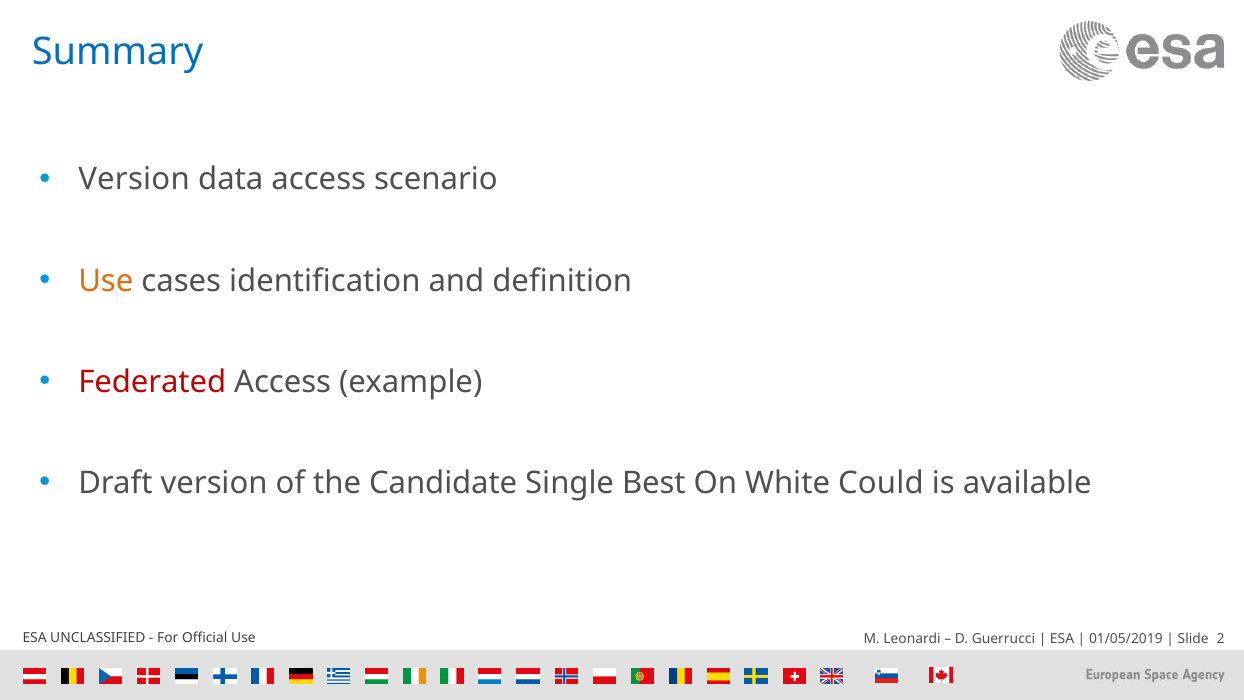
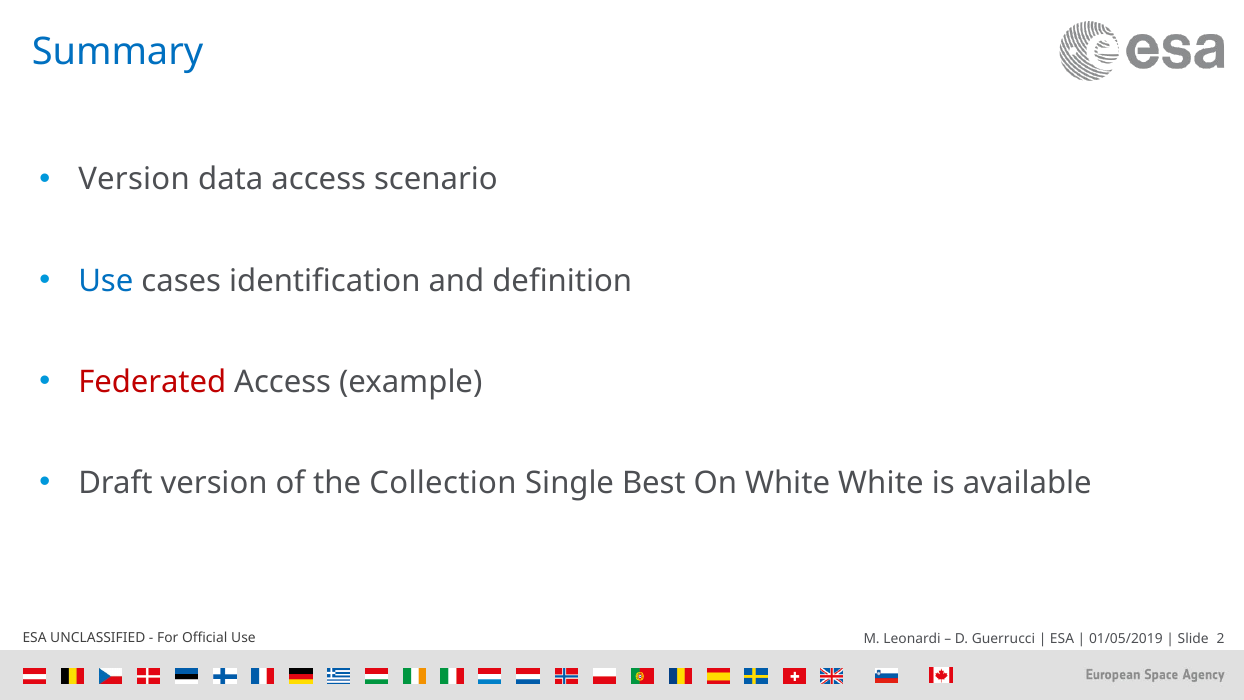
Use colour: orange -> blue (106, 281)
Candidate: Candidate -> Collection (443, 483)
White Could: Could -> White (881, 483)
